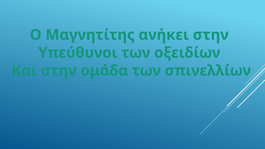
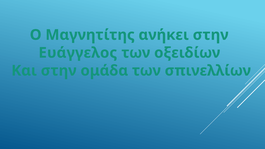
Υπεύθυνοι: Υπεύθυνοι -> Ευάγγελος (78, 53)
